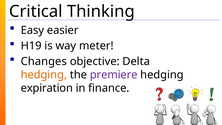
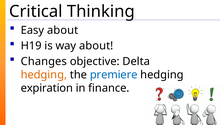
Easy easier: easier -> about (63, 30)
way meter: meter -> about (96, 46)
premiere colour: purple -> blue (114, 75)
